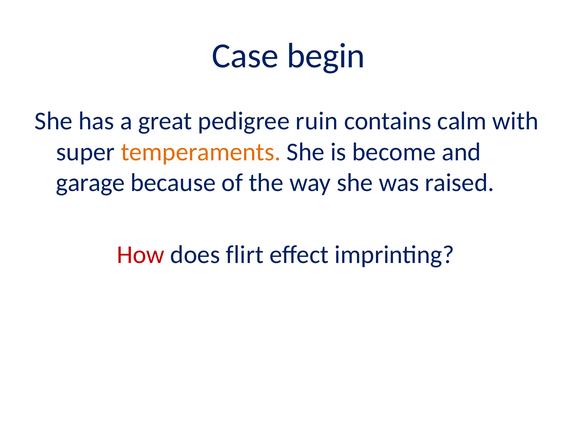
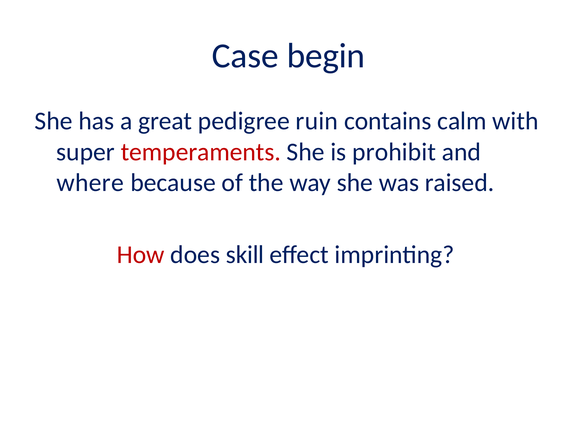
temperaments colour: orange -> red (201, 152)
become: become -> prohibit (394, 152)
garage: garage -> where (90, 183)
flirt: flirt -> skill (245, 254)
